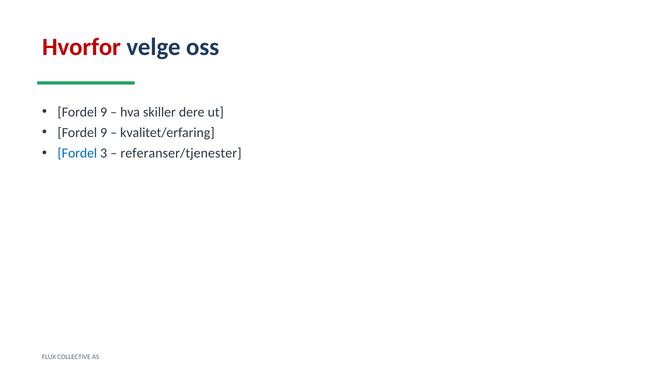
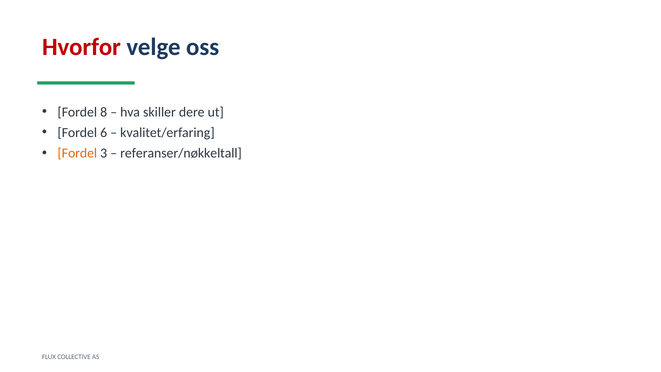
9: 9 -> 8 (104, 112)
9: 9 -> 6 (104, 133)
Fordel colour: blue -> orange (77, 153)
referanser/tjenester: referanser/tjenester -> referanser/nøkkeltall (181, 153)
